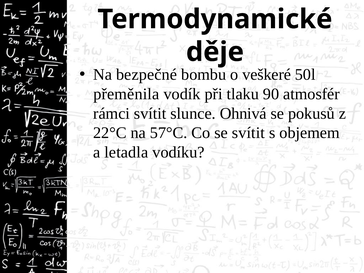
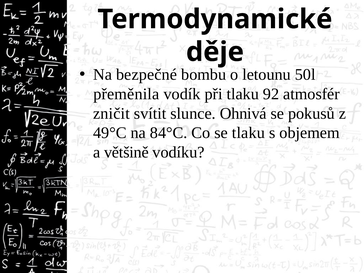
veškeré: veškeré -> letounu (267, 75)
90: 90 -> 92 (271, 94)
rámci: rámci -> zničit (111, 113)
22°C: 22°C -> 49°C (110, 133)
57°C: 57°C -> 84°C (169, 133)
se svítit: svítit -> tlaku (248, 133)
letadla: letadla -> většině (126, 152)
